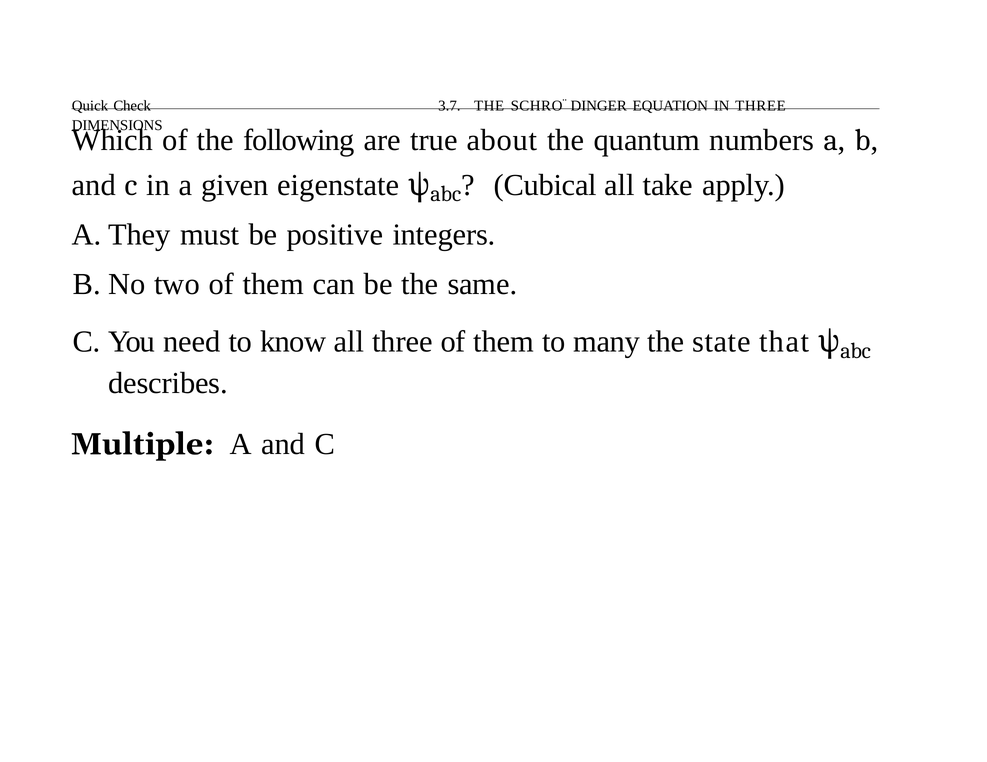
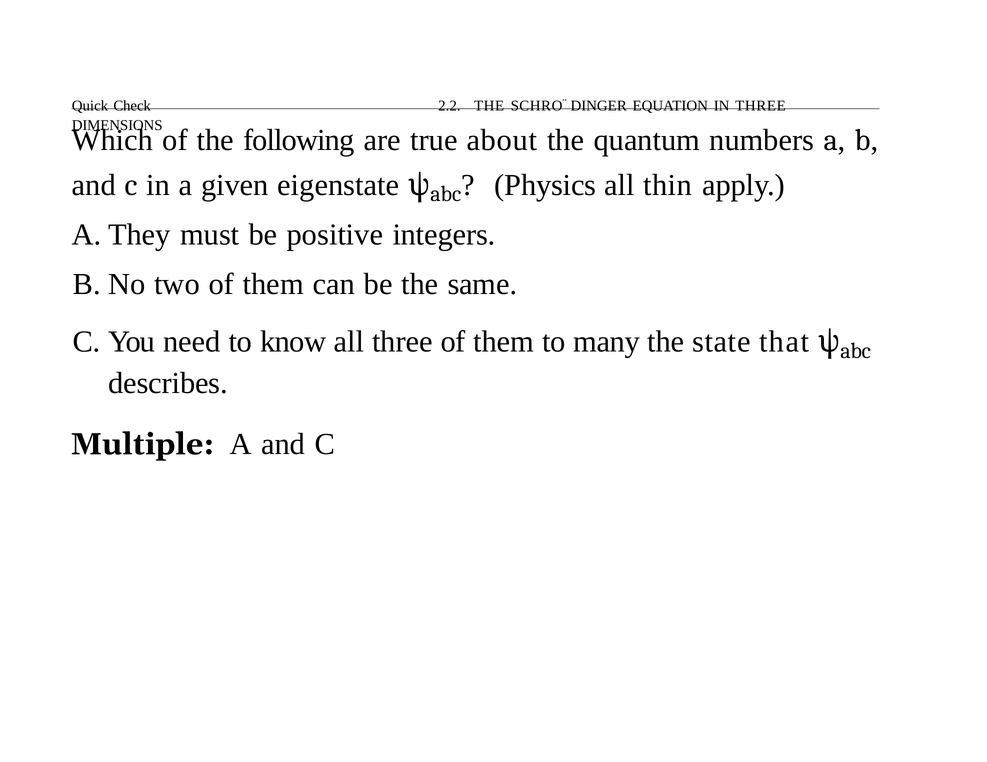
3.7: 3.7 -> 2.2 (449, 106)
Cubical: Cubical -> Physics (545, 185)
take: take -> thin (668, 185)
